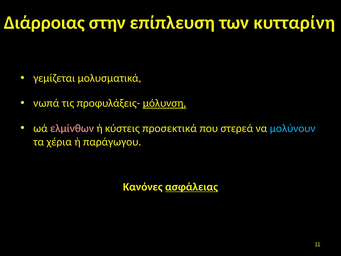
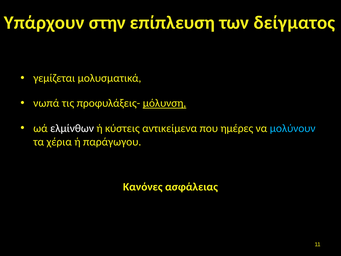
Διάρροιας: Διάρροιας -> Υπάρχουν (44, 23)
κυτταρίνη: κυτταρίνη -> δείγματος (294, 23)
ελμίνθων colour: pink -> white (72, 128)
προσεκτικά: προσεκτικά -> αντικείμενα (170, 128)
στερεά: στερεά -> ημέρες (237, 128)
ασφάλειας underline: present -> none (191, 187)
